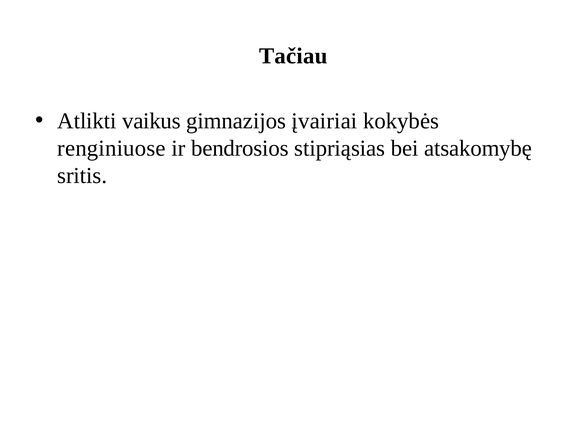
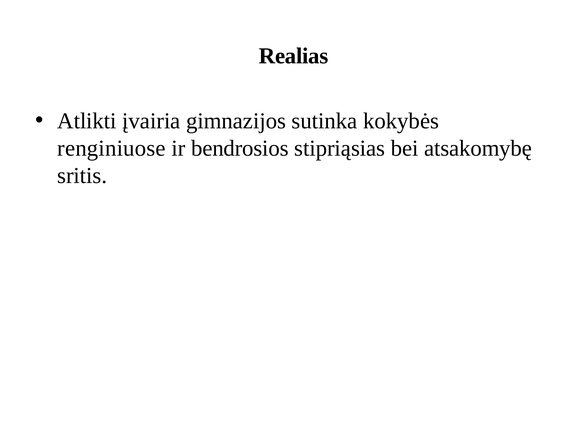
Tačiau: Tačiau -> Realias (294, 56)
vaikus: vaikus -> įvairia (151, 121)
įvairiai: įvairiai -> sutinka (325, 121)
